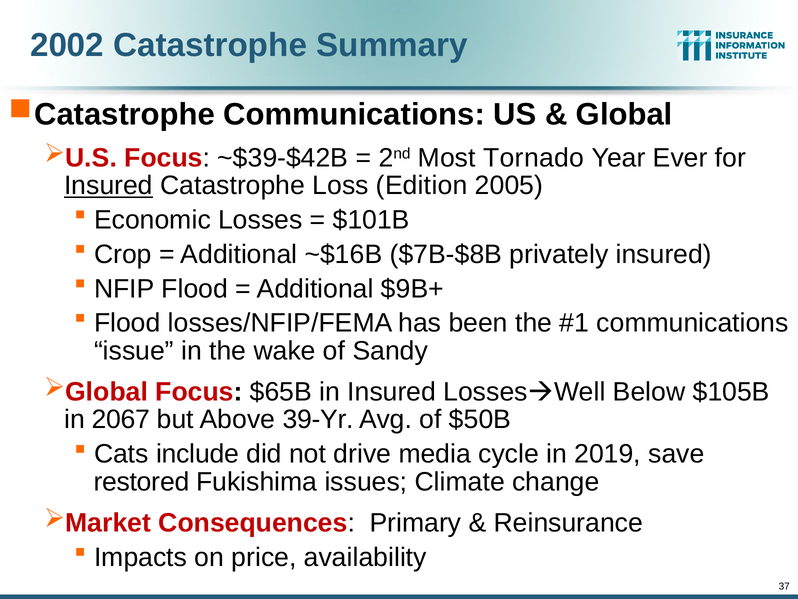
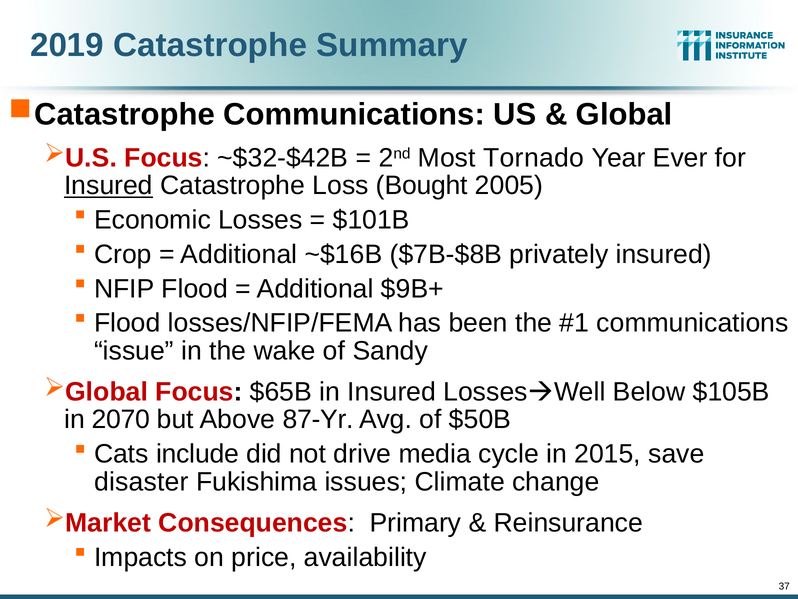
2002: 2002 -> 2019 (67, 45)
~$39-$42B: ~$39-$42B -> ~$32-$42B (283, 158)
Edition: Edition -> Bought (422, 185)
2067: 2067 -> 2070 (121, 419)
39-Yr: 39-Yr -> 87-Yr (318, 419)
2019: 2019 -> 2015 (608, 454)
restored: restored -> disaster (141, 481)
